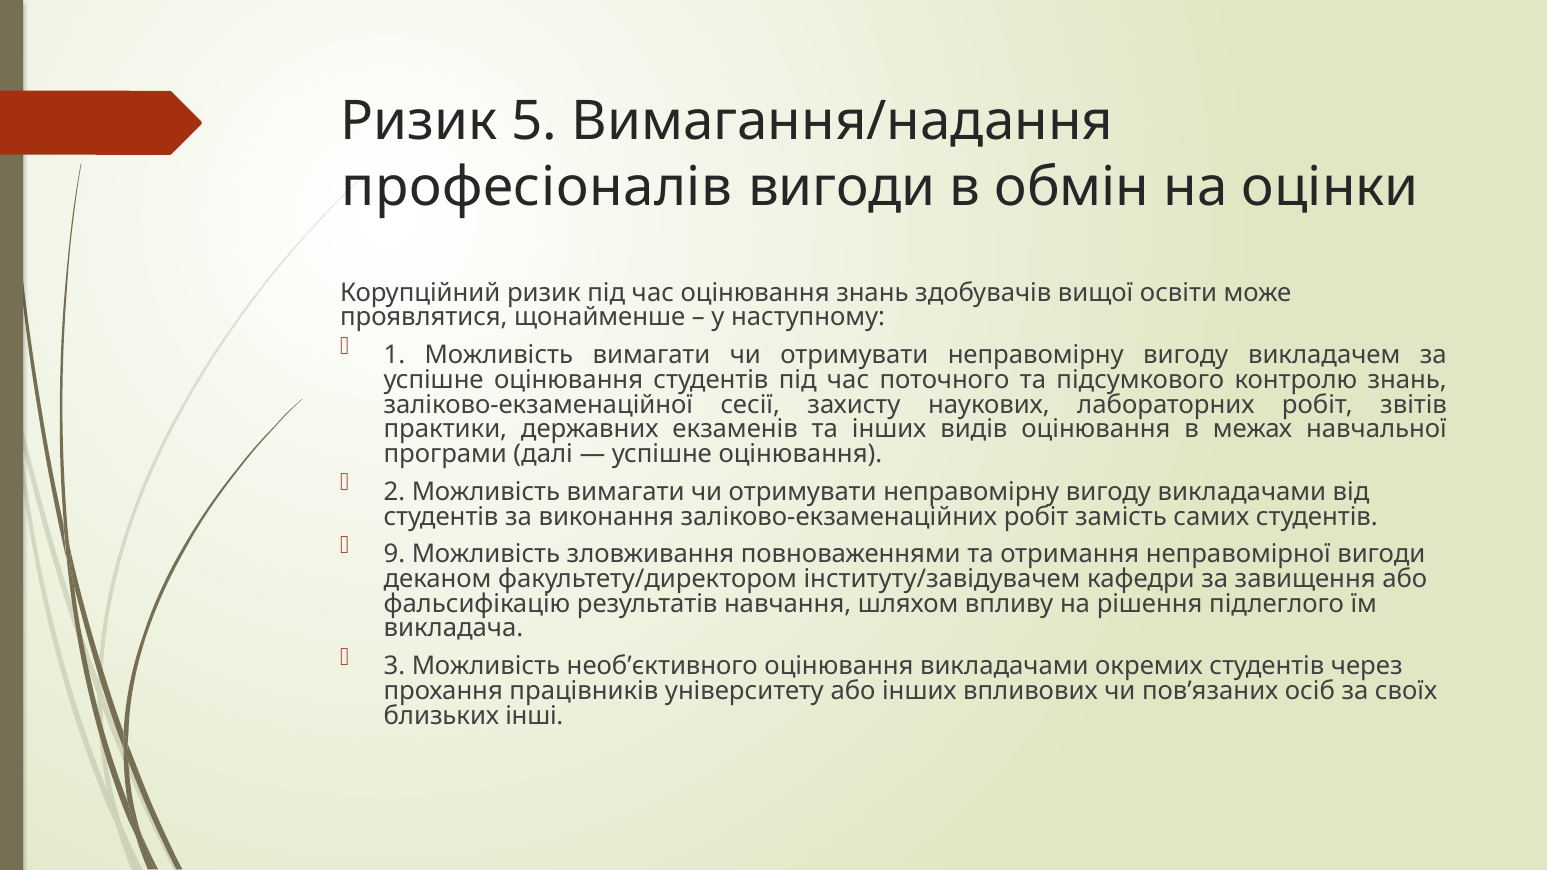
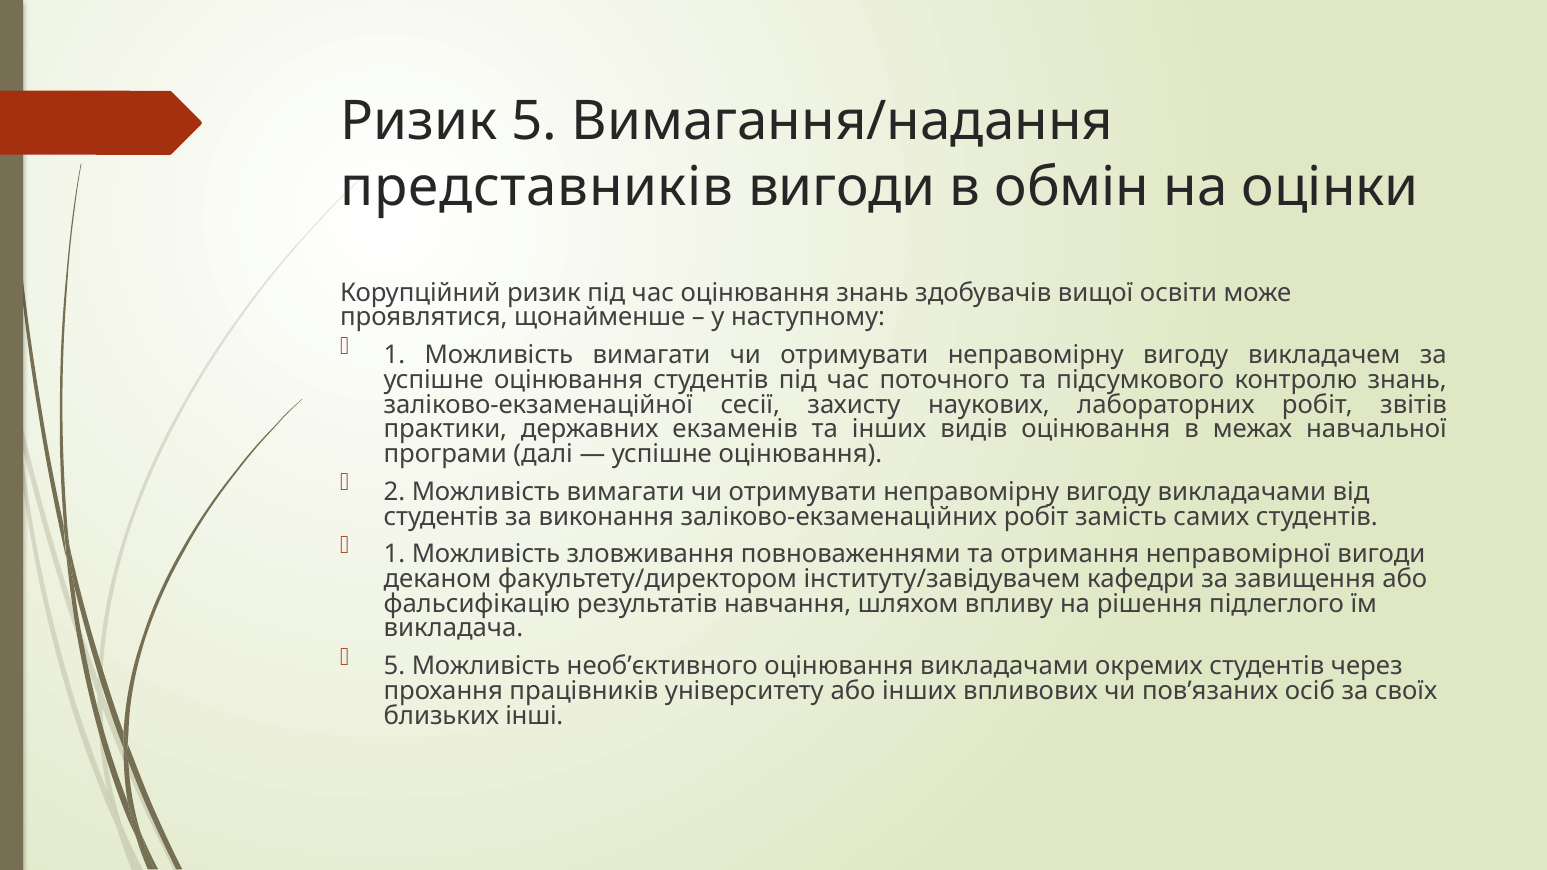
професіоналів: професіоналів -> представників (537, 187)
9: 9 -> 1 (394, 554)
3: 3 -> 5 (394, 666)
